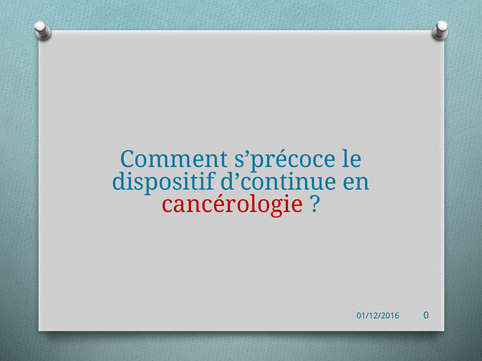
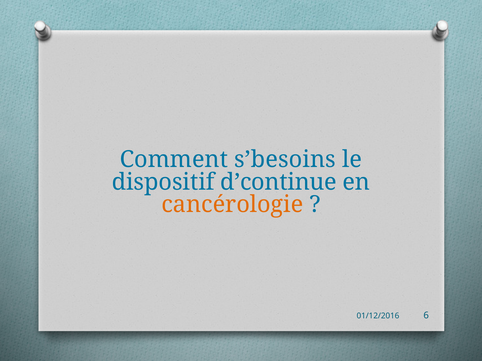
s’précoce: s’précoce -> s’besoins (285, 160)
cancérologie colour: red -> orange (232, 205)
0: 0 -> 6 (426, 316)
